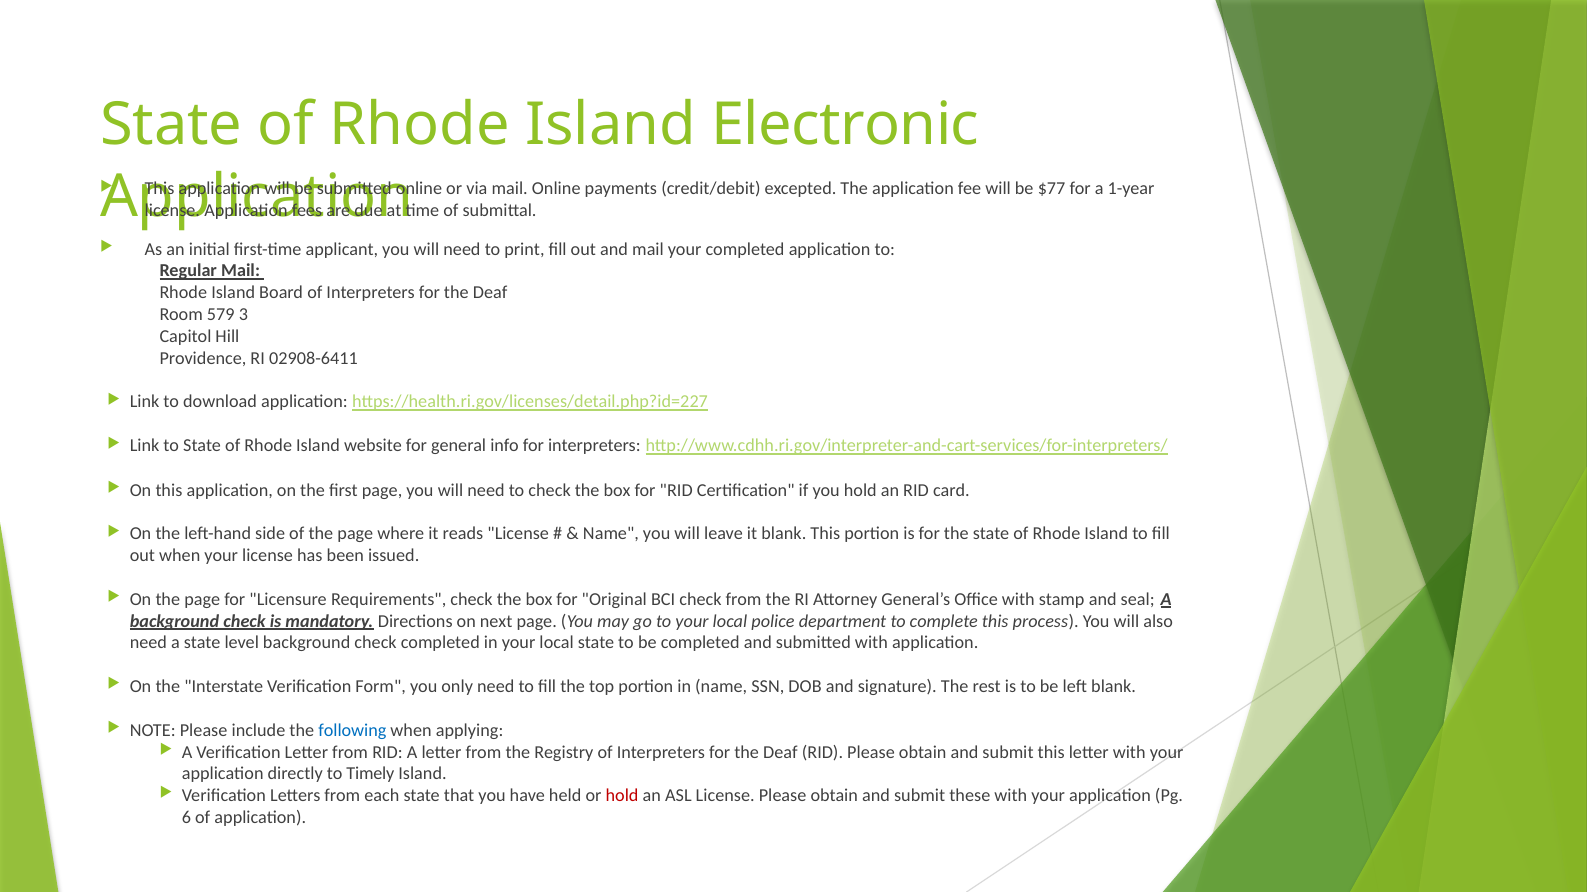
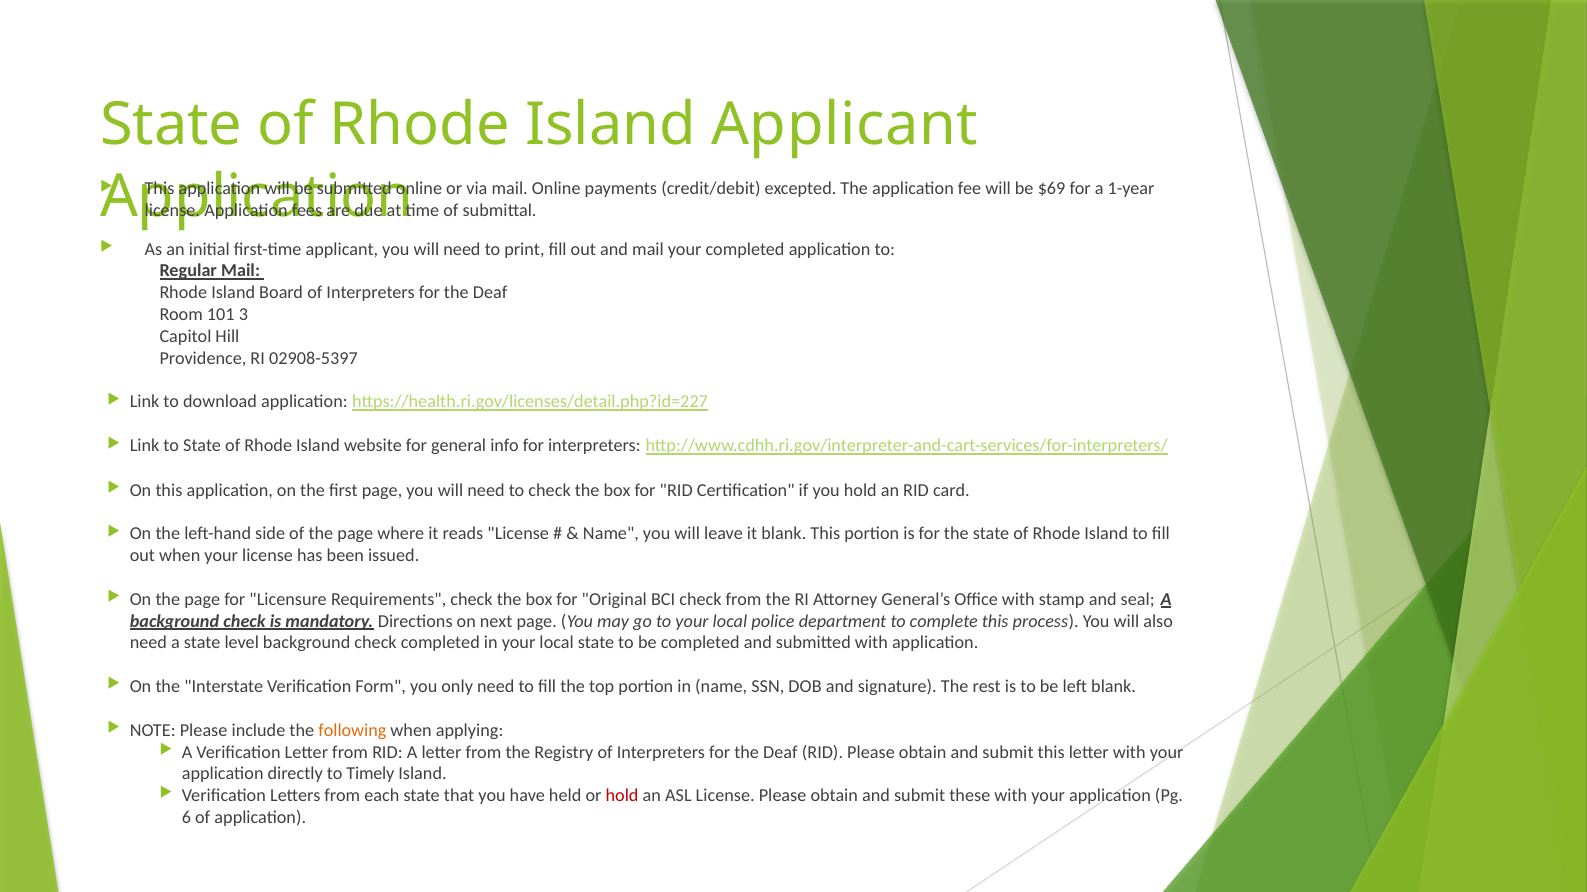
Island Electronic: Electronic -> Applicant (845, 125)
$77: $77 -> $69 (1052, 189)
579: 579 -> 101 (221, 315)
02908-6411: 02908-6411 -> 02908-5397 (313, 358)
following colour: blue -> orange (352, 731)
